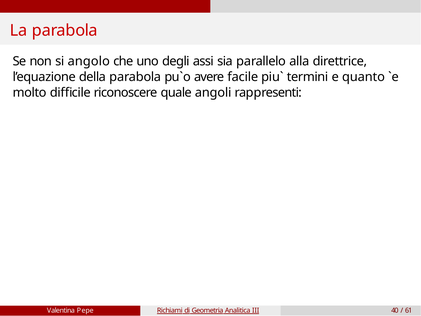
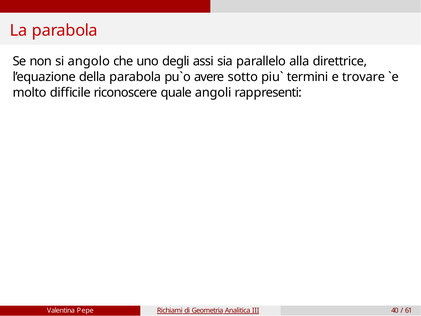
facile: facile -> sotto (243, 77)
quanto: quanto -> trovare (364, 77)
